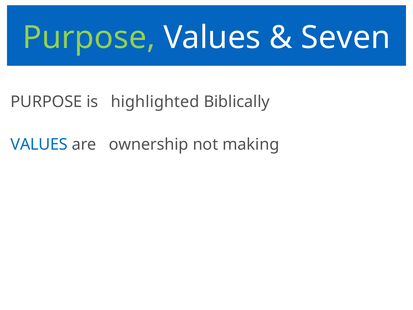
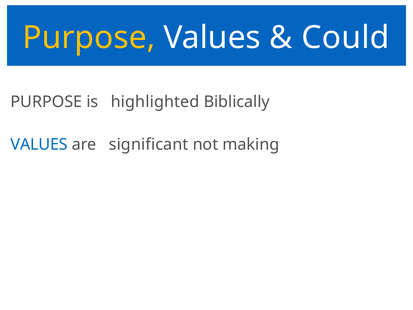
Purpose colour: light green -> yellow (89, 38)
Seven: Seven -> Could (345, 38)
ownership: ownership -> significant (149, 144)
